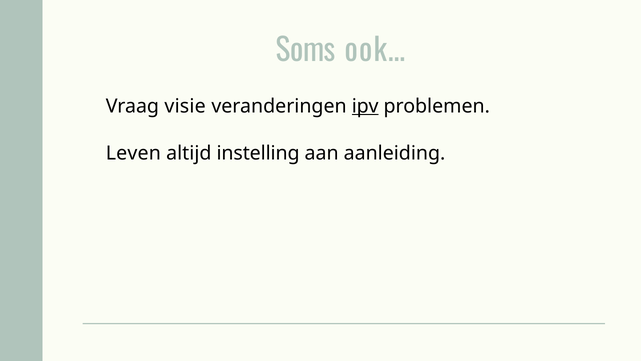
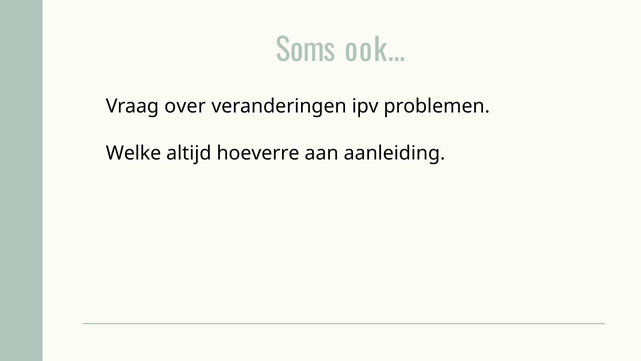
visie: visie -> over (185, 106)
ipv underline: present -> none (365, 106)
Leven: Leven -> Welke (134, 153)
instelling: instelling -> hoeverre (258, 153)
